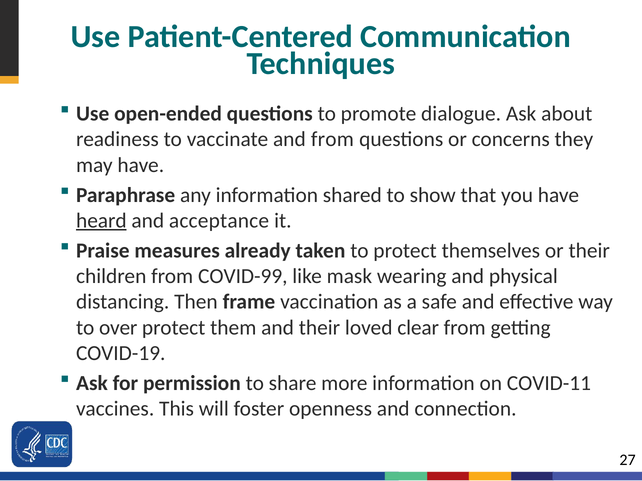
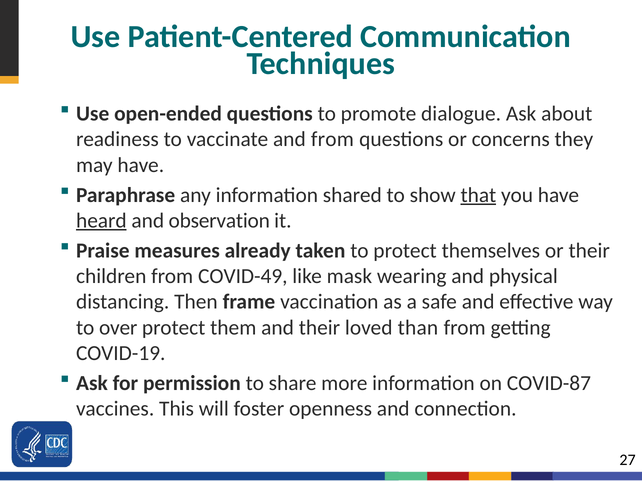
that underline: none -> present (478, 195)
acceptance: acceptance -> observation (219, 221)
COVID-99: COVID-99 -> COVID-49 (243, 276)
clear: clear -> than (418, 328)
COVID-11: COVID-11 -> COVID-87 (549, 383)
